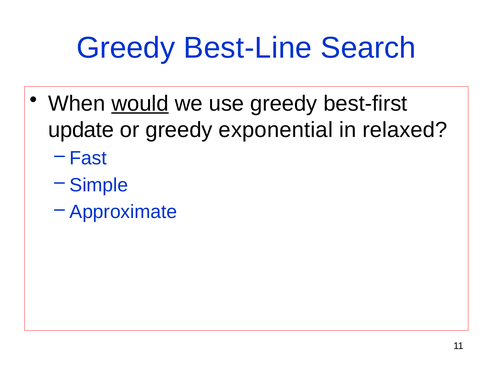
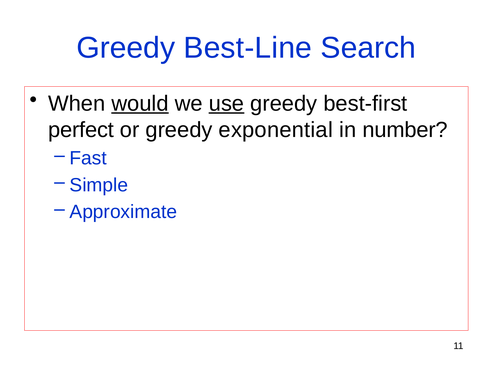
use underline: none -> present (227, 103)
update: update -> perfect (81, 130)
relaxed: relaxed -> number (405, 130)
